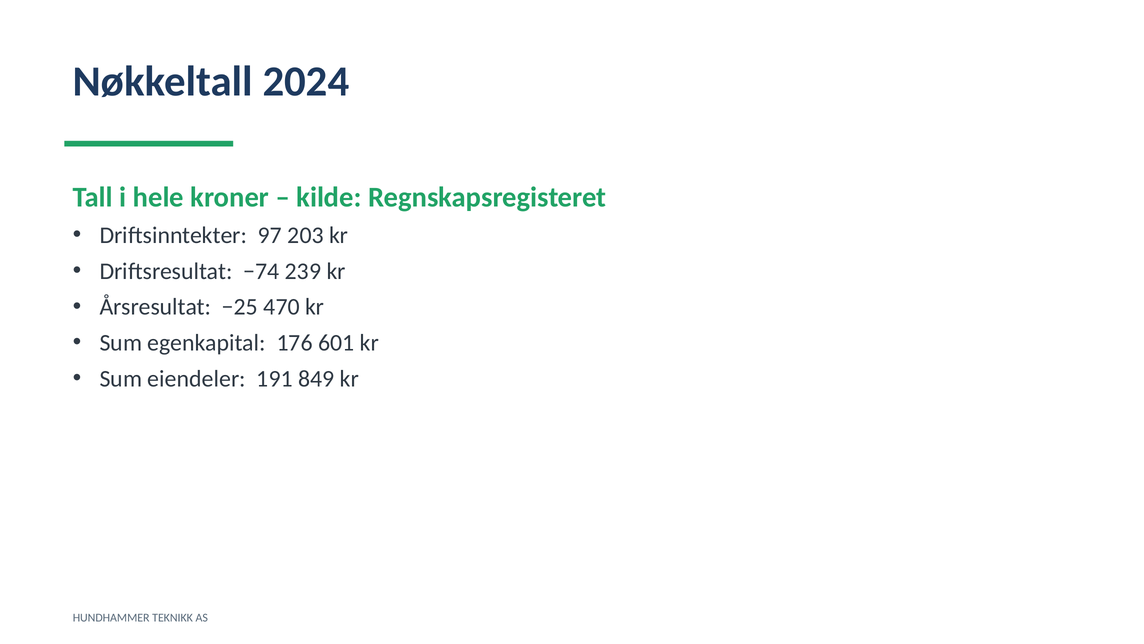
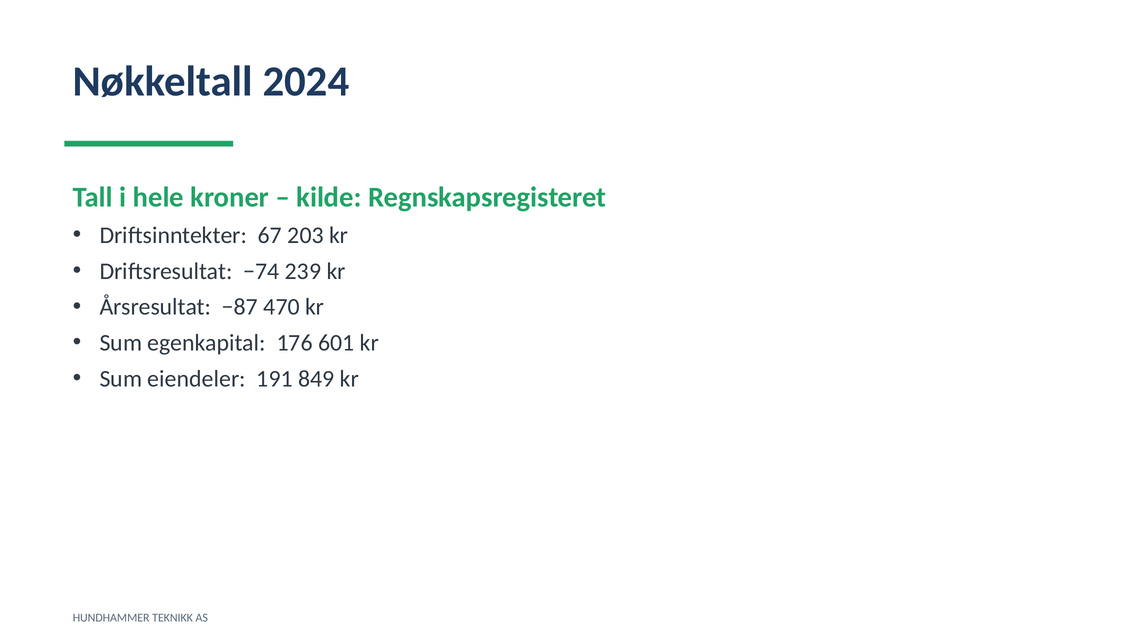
97: 97 -> 67 (270, 235)
−25: −25 -> −87 (240, 307)
